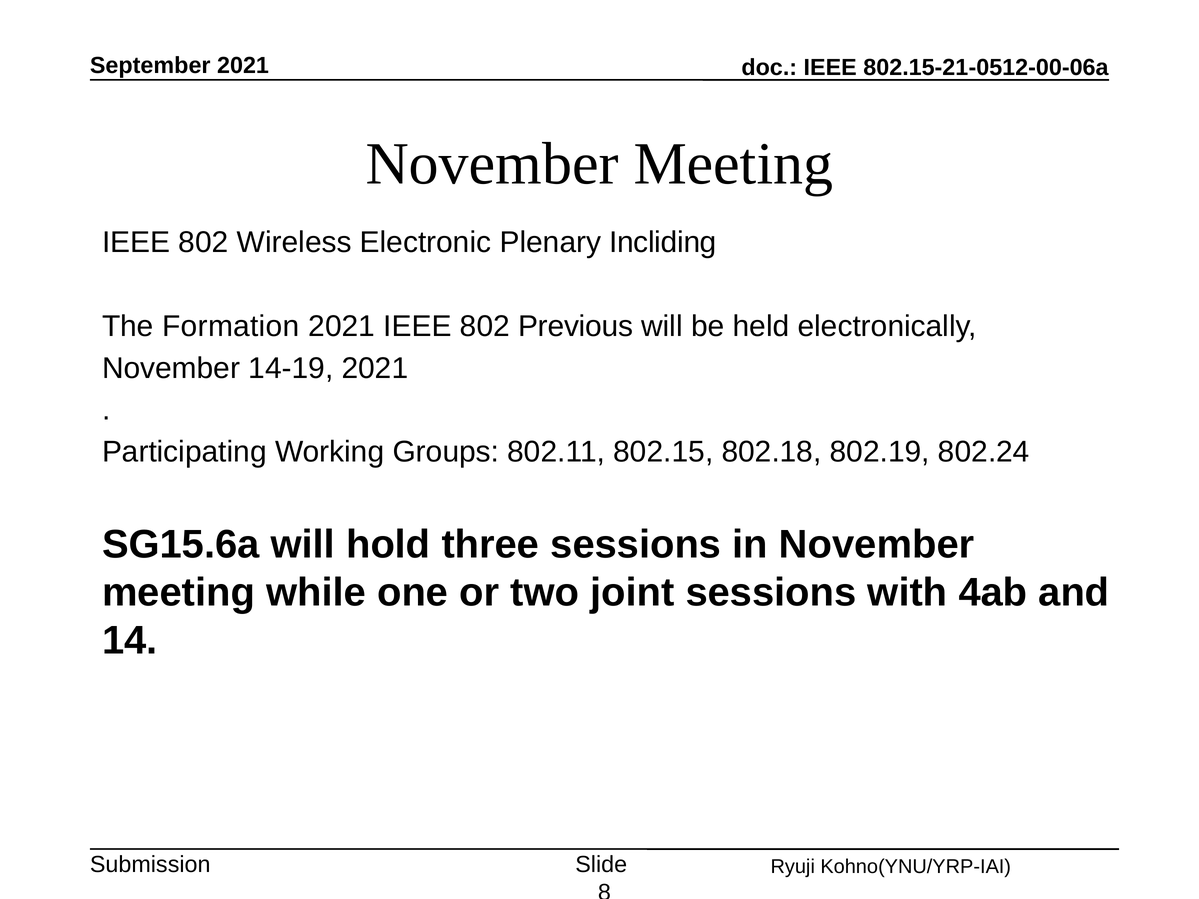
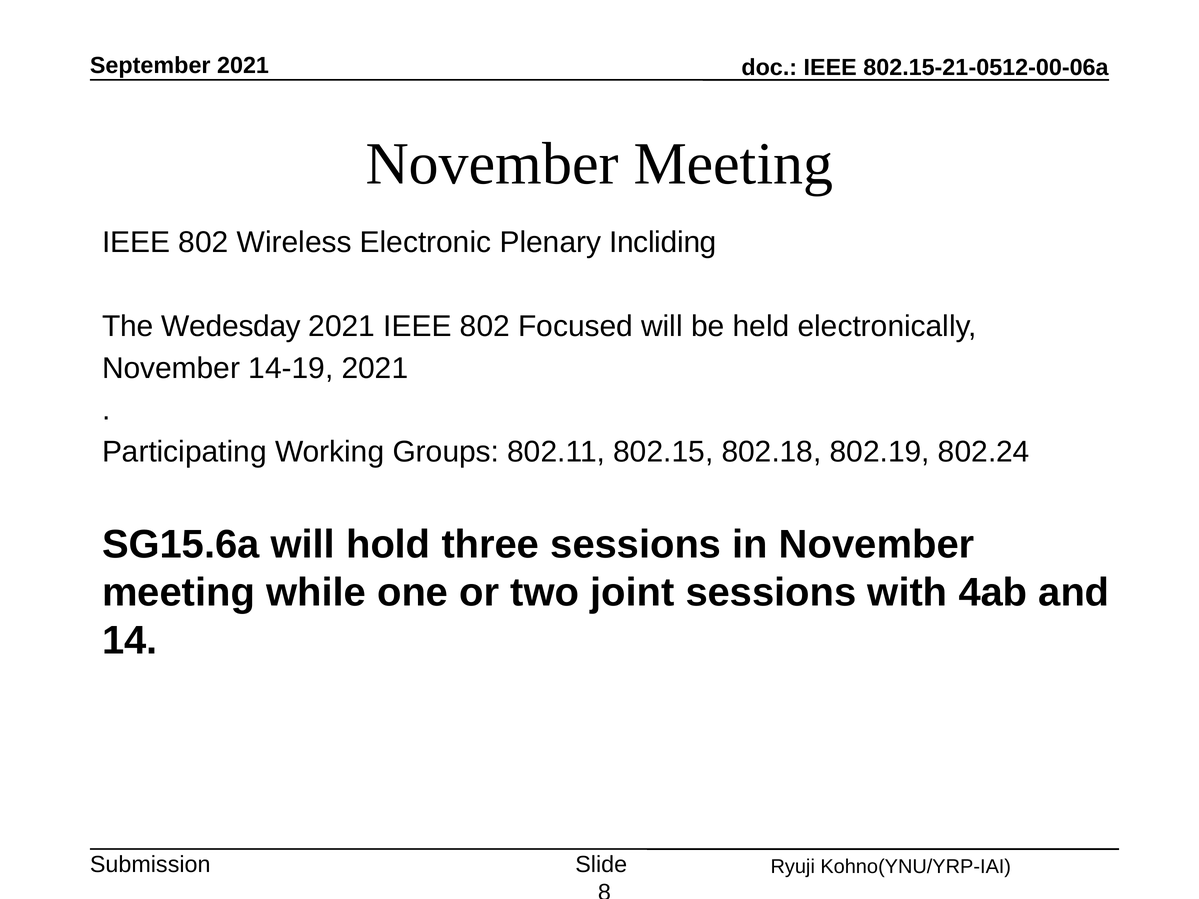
Formation: Formation -> Wedesday (231, 326)
Previous: Previous -> Focused (576, 326)
